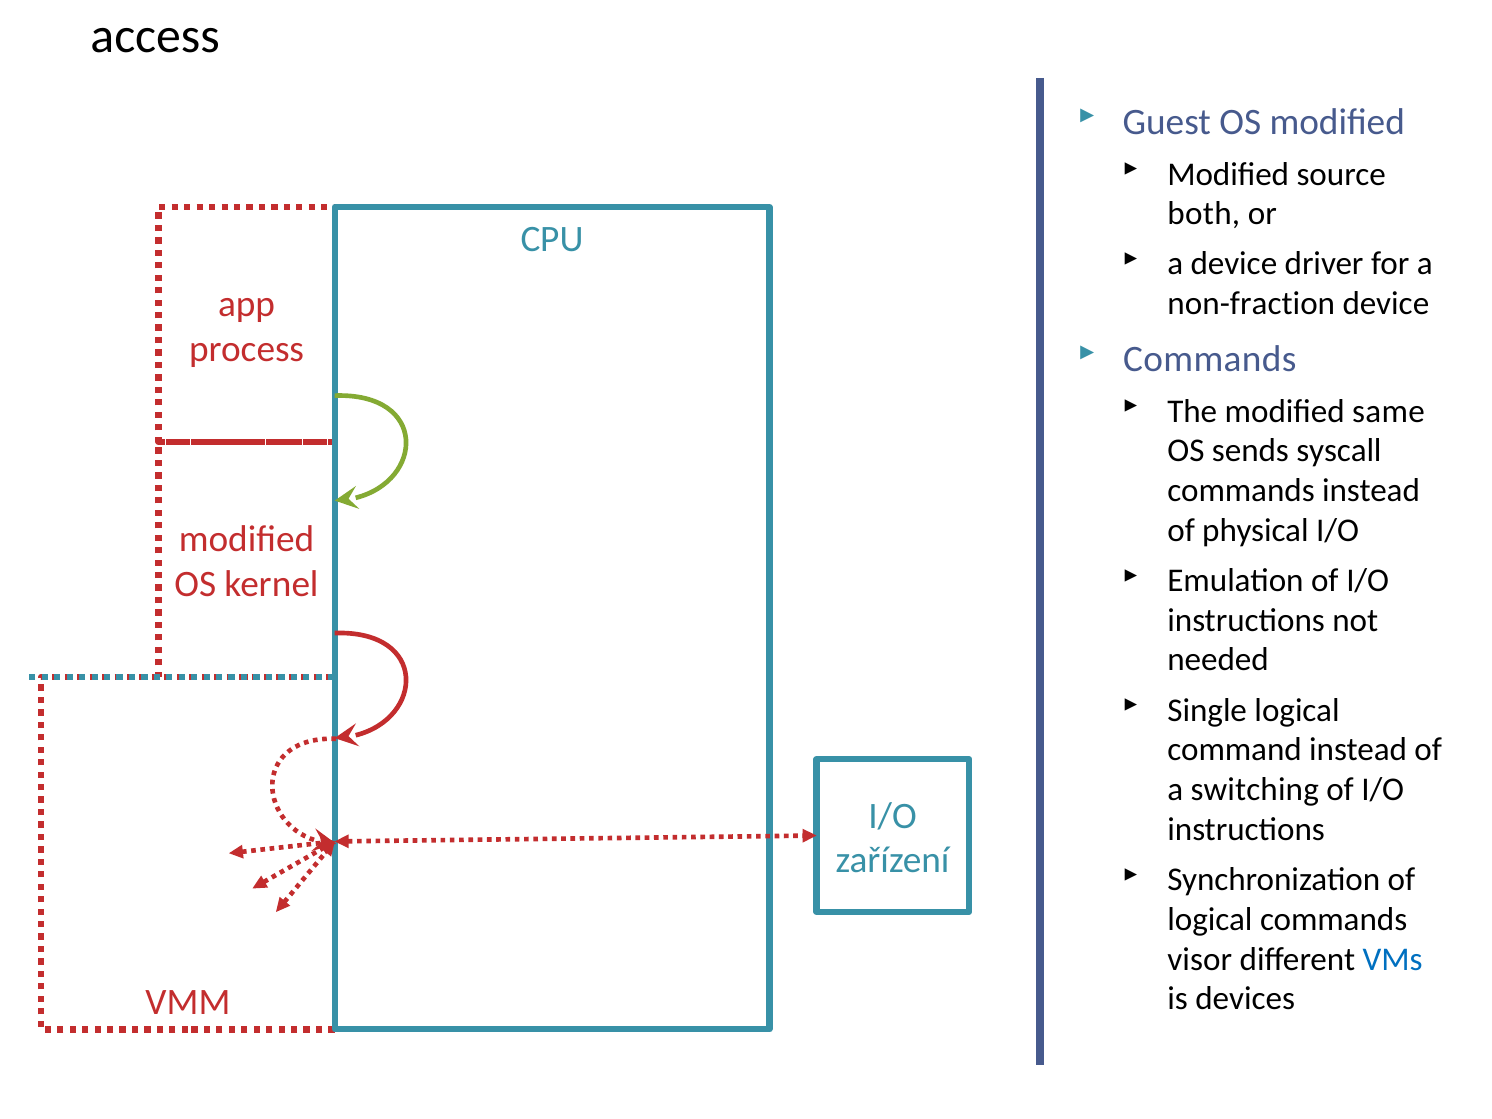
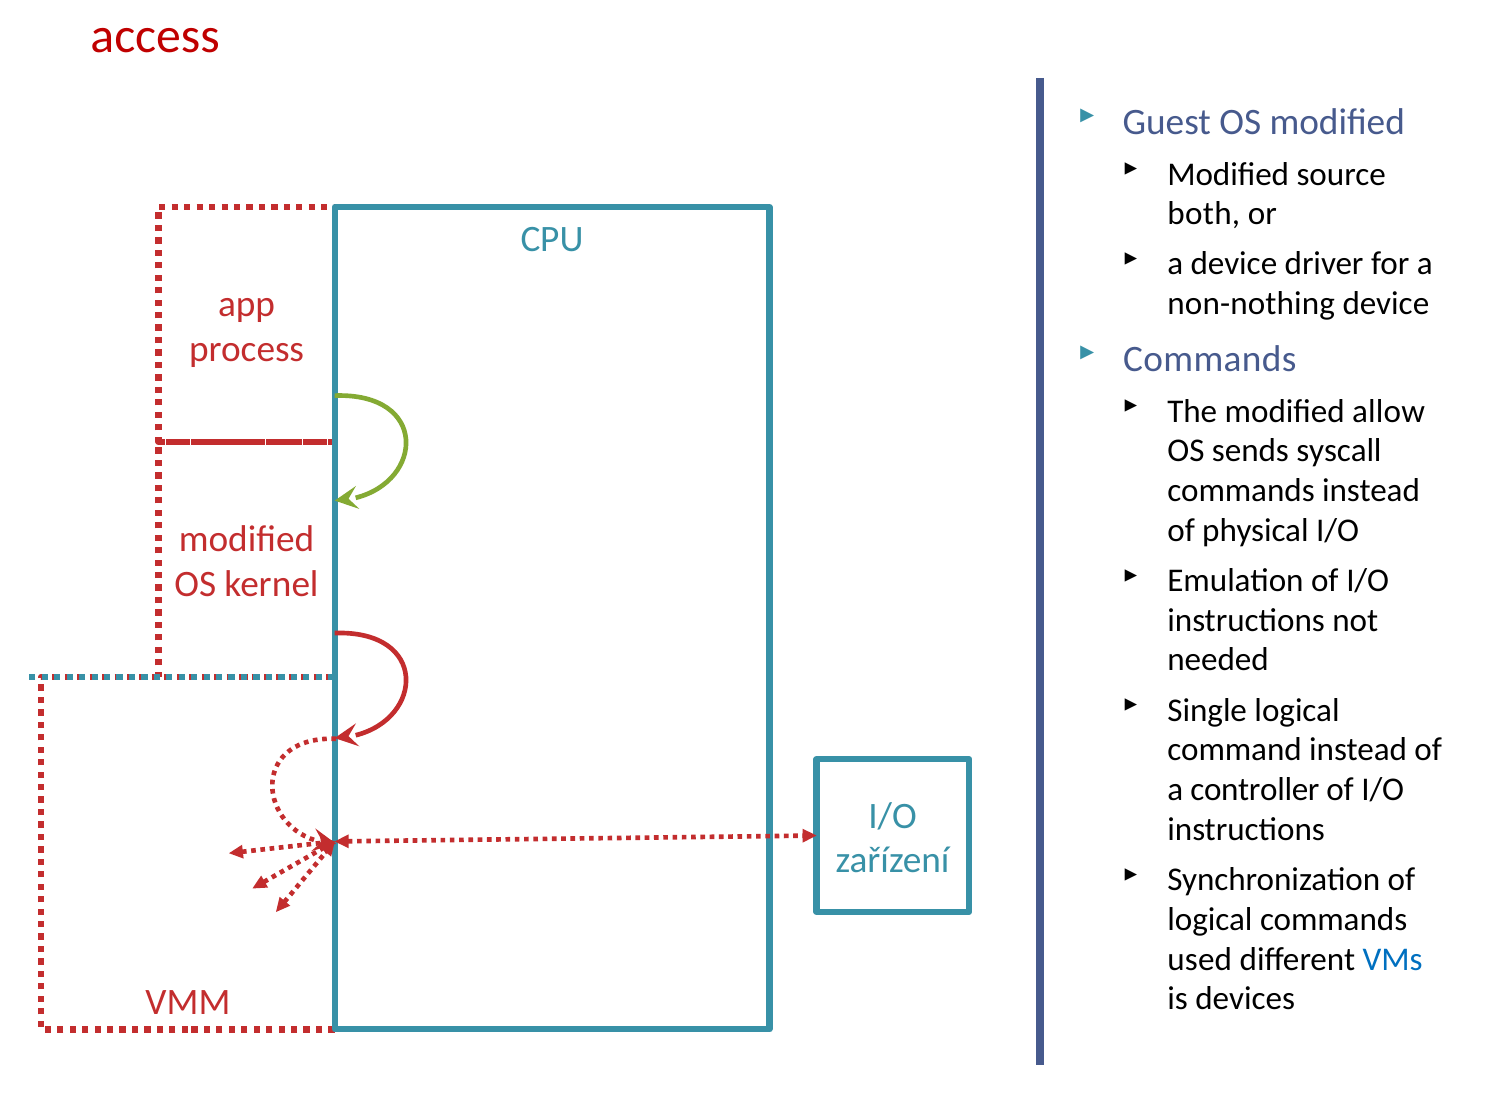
access colour: black -> red (155, 36)
non-fraction: non-fraction -> non-nothing (1251, 304)
same: same -> allow (1389, 411)
switching: switching -> controller (1255, 790)
visor: visor -> used (1200, 959)
